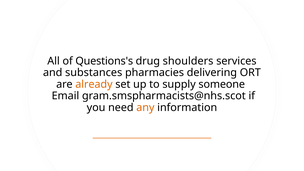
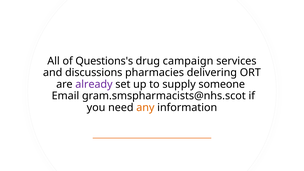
shoulders: shoulders -> campaign (188, 61)
substances: substances -> discussions (94, 73)
already colour: orange -> purple (94, 84)
